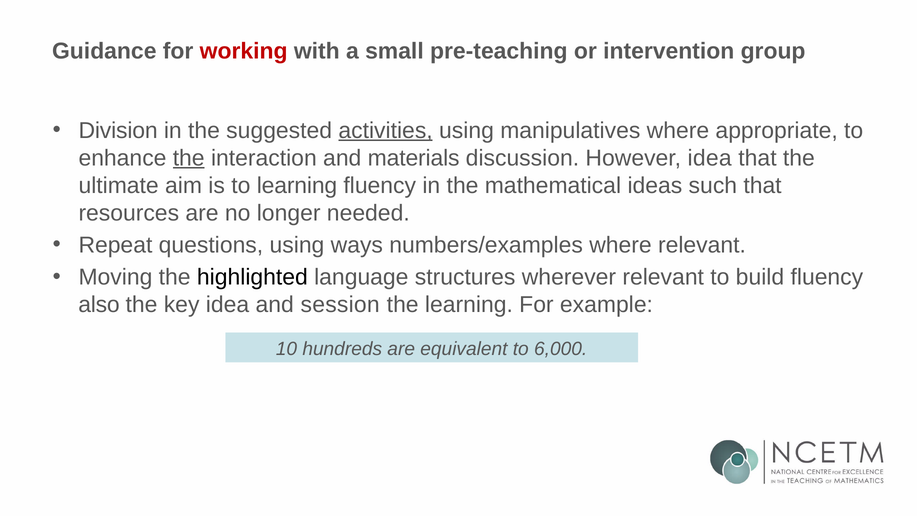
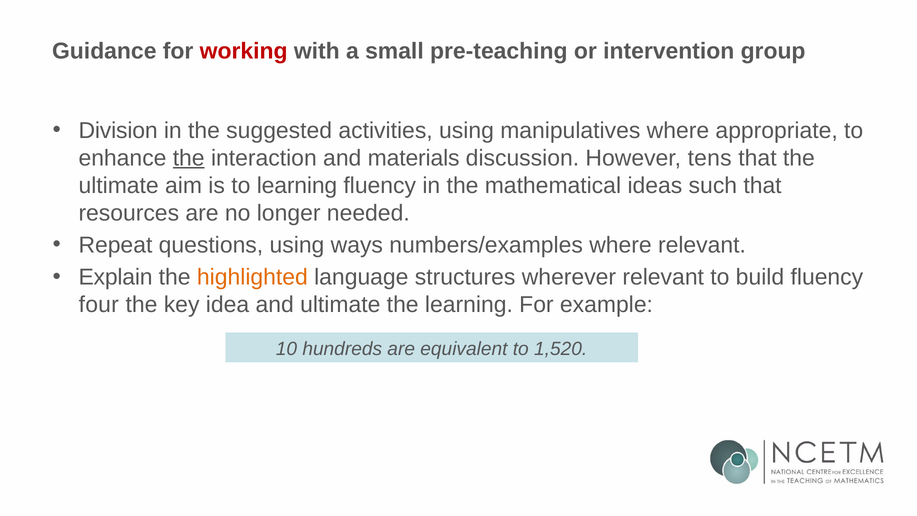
activities underline: present -> none (386, 130)
However idea: idea -> tens (710, 158)
Moving: Moving -> Explain (116, 277)
highlighted colour: black -> orange (252, 277)
also: also -> four (99, 305)
and session: session -> ultimate (340, 305)
6,000: 6,000 -> 1,520 (561, 349)
